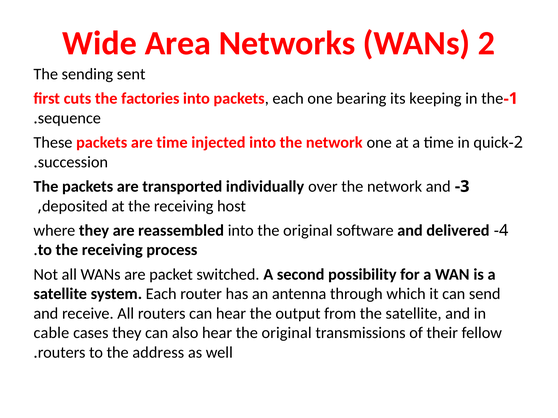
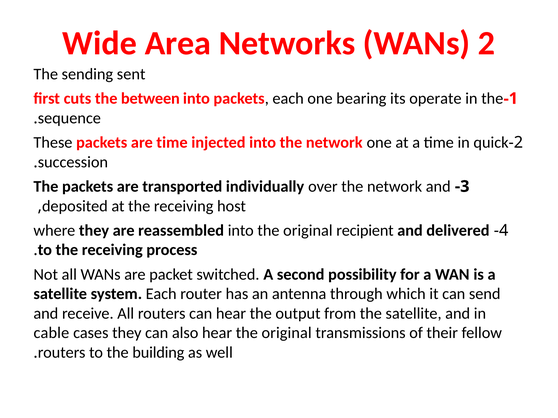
factories: factories -> between (150, 99)
keeping: keeping -> operate (435, 99)
software: software -> recipient (365, 231)
address: address -> building (158, 353)
